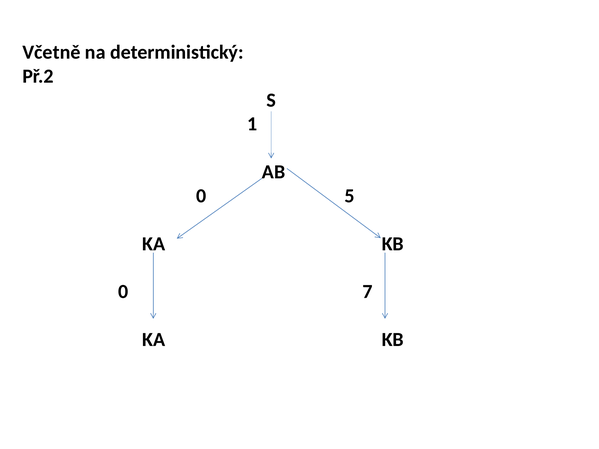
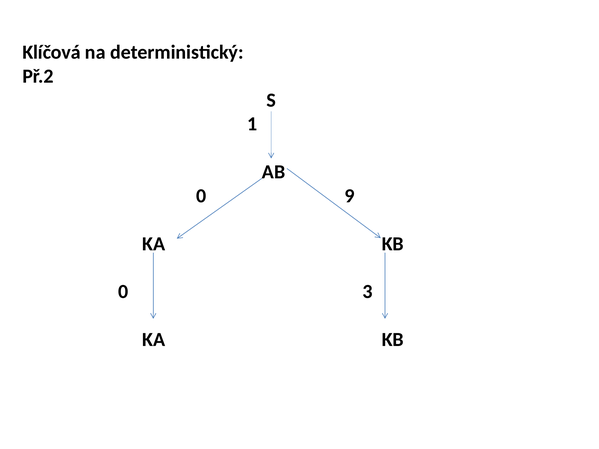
Včetně: Včetně -> Klíčová (52, 52)
5: 5 -> 9 (349, 196)
7: 7 -> 3 (367, 292)
